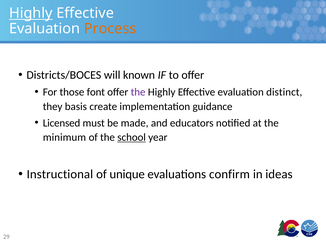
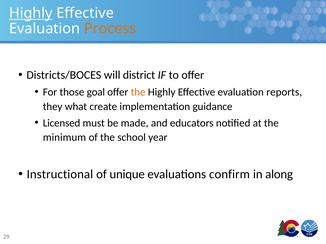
known: known -> district (139, 75)
font: font -> goal (96, 92)
the colour: purple -> orange (138, 92)
distinct: distinct -> reports (284, 92)
basis: basis -> what (76, 107)
school underline: present -> none (132, 138)
ideas: ideas -> along (279, 175)
